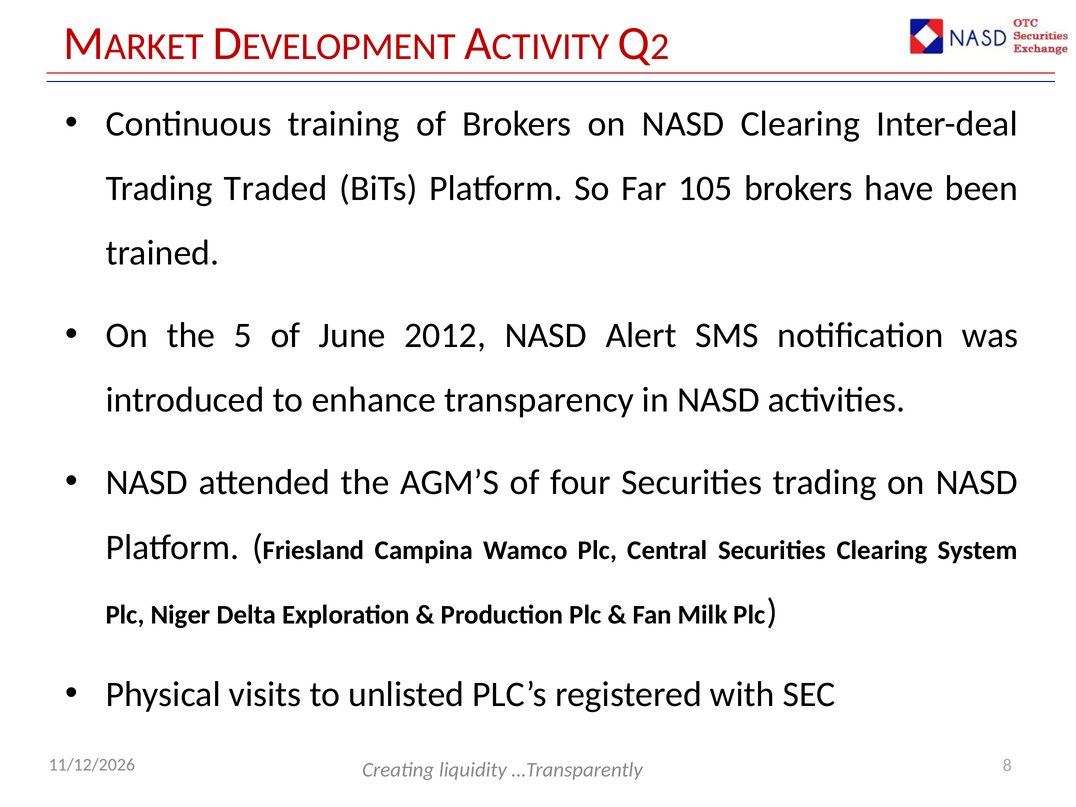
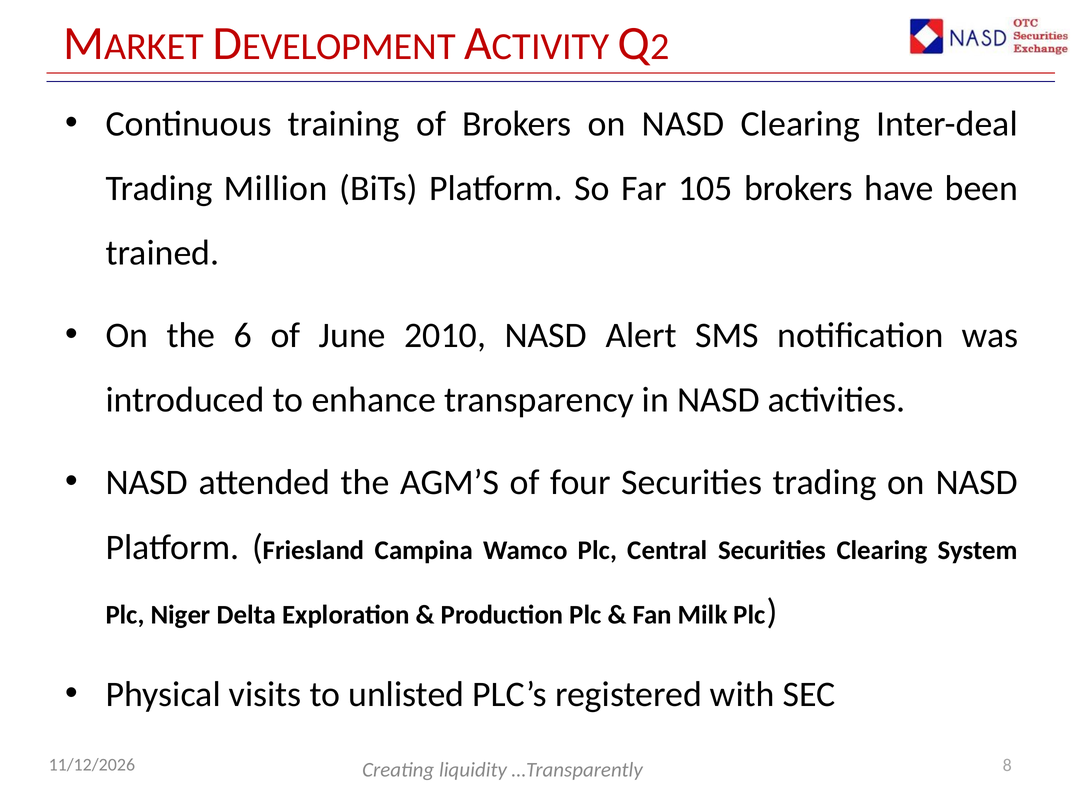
Traded: Traded -> Million (276, 189)
5: 5 -> 6 (243, 336)
2012: 2012 -> 2010 (445, 336)
